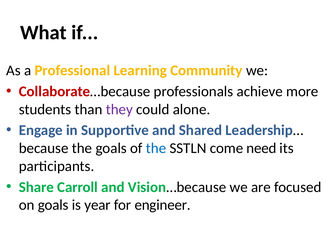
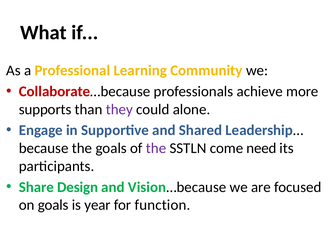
students: students -> supports (45, 109)
the colour: blue -> purple (156, 148)
Carroll: Carroll -> Design (78, 187)
engineer: engineer -> function (162, 205)
